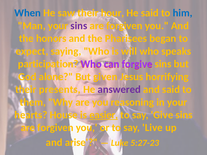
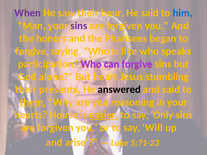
When colour: blue -> purple (28, 13)
expect: expect -> forgive (32, 51)
will: will -> like (129, 51)
given: given -> heart (105, 77)
horrifying: horrifying -> stumbling (167, 77)
answered colour: purple -> black (119, 90)
them underline: none -> present (33, 102)
Give: Give -> Only (162, 115)
Live: Live -> Will (152, 128)
5:27-23: 5:27-23 -> 5:71-23 (145, 143)
